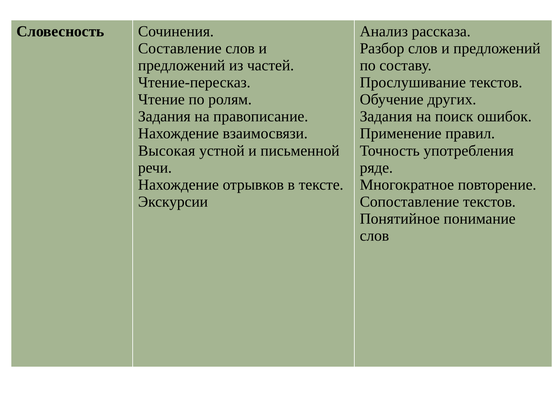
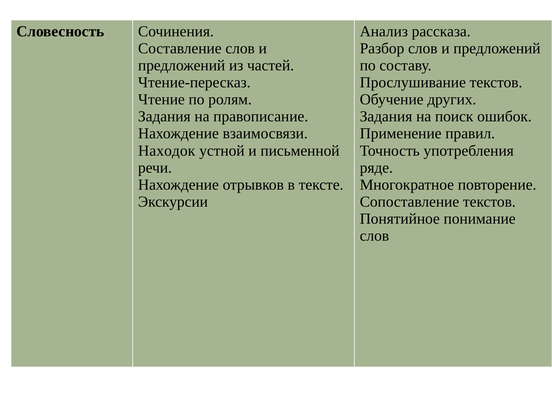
Высокая: Высокая -> Находок (167, 151)
